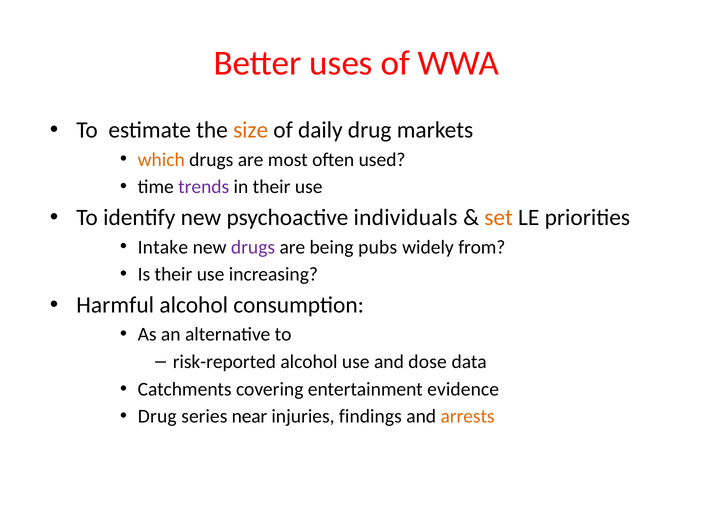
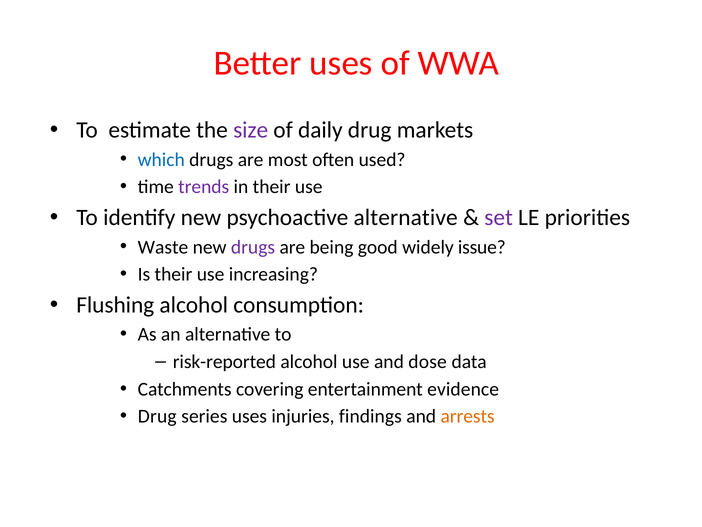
size colour: orange -> purple (251, 130)
which colour: orange -> blue (161, 159)
psychoactive individuals: individuals -> alternative (406, 217)
set colour: orange -> purple (499, 217)
Intake: Intake -> Waste (163, 247)
pubs: pubs -> good (378, 247)
from: from -> issue (482, 247)
Harmful: Harmful -> Flushing (115, 305)
series near: near -> uses (249, 416)
